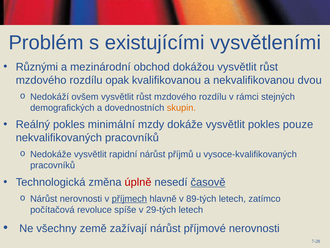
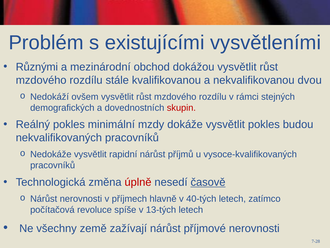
opak: opak -> stále (117, 80)
skupin colour: orange -> red (181, 108)
pouze: pouze -> budou (298, 124)
příjmech underline: present -> none (129, 198)
89-tých: 89-tých -> 40-tých (201, 198)
29-tých: 29-tých -> 13-tých (161, 209)
